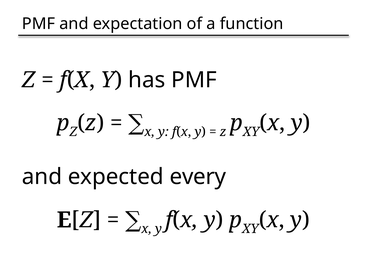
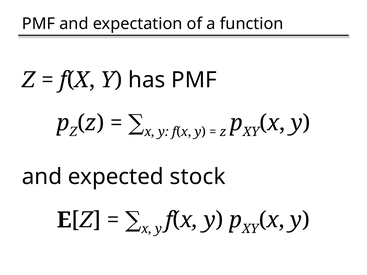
every: every -> stock (198, 177)
